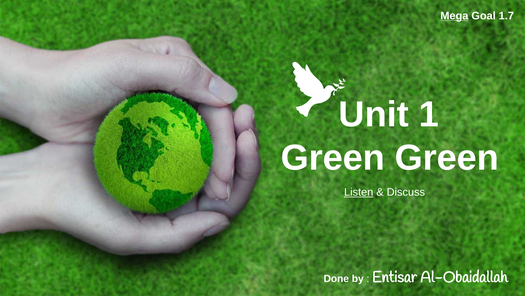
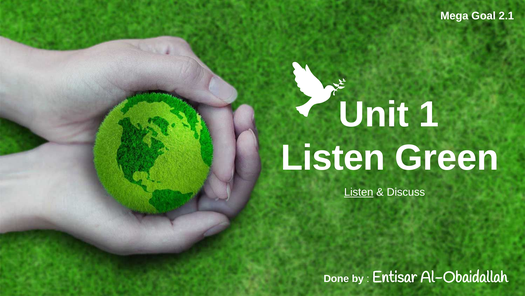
Mega underline: present -> none (454, 16)
1.7: 1.7 -> 2.1 (506, 16)
Green: Green -> Listen (333, 157)
